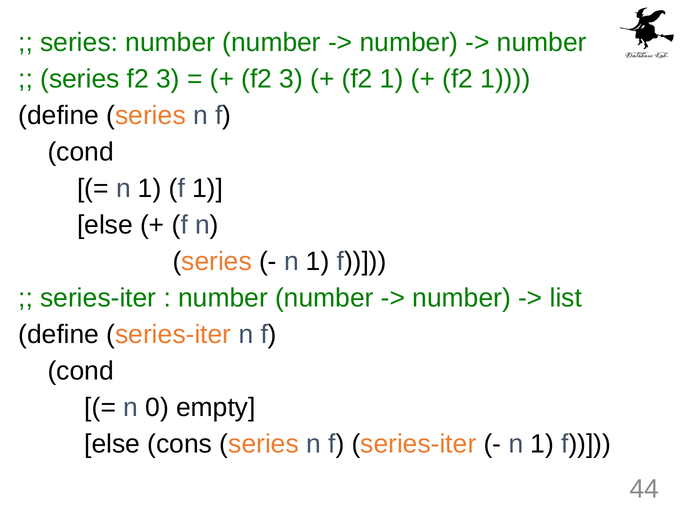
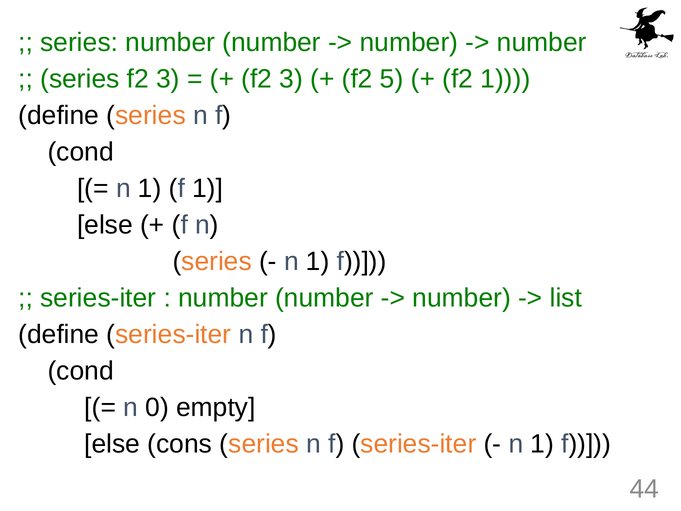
1: 1 -> 5 (392, 79)
